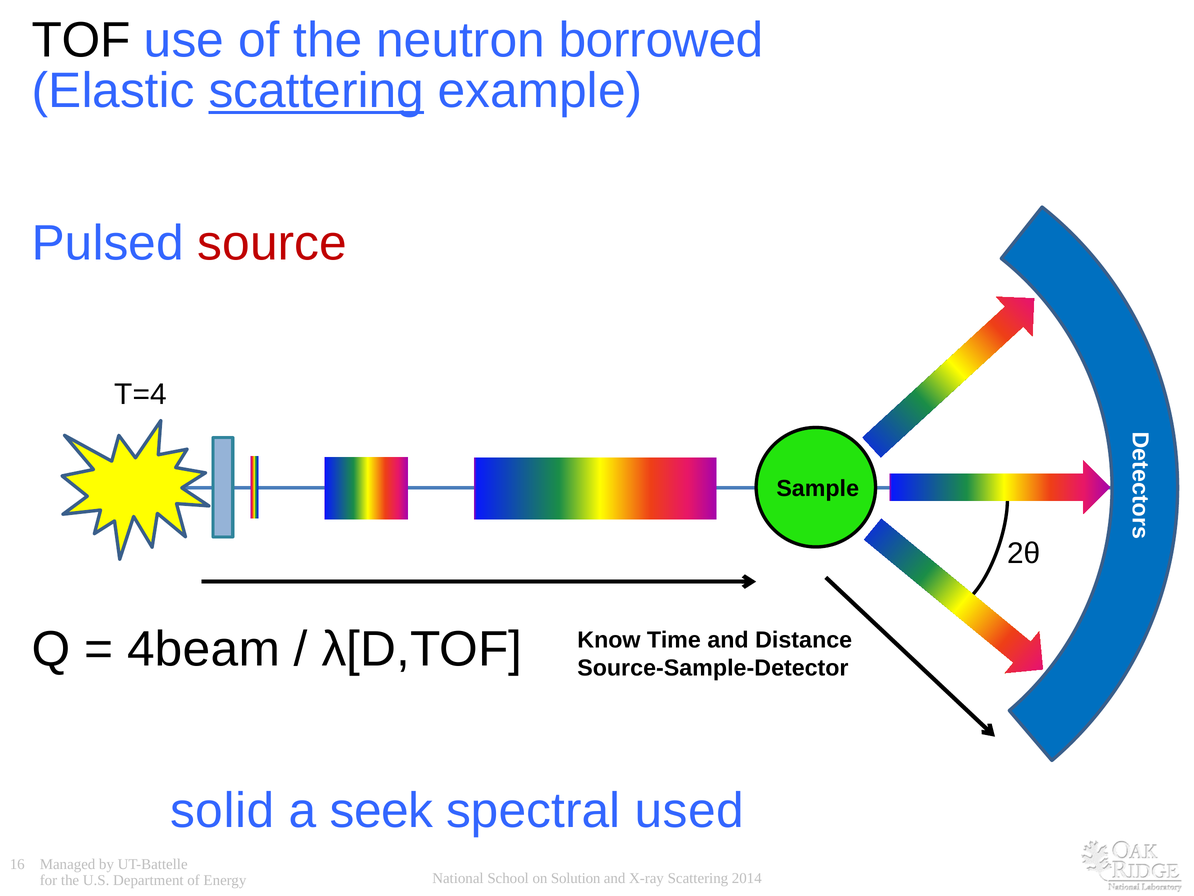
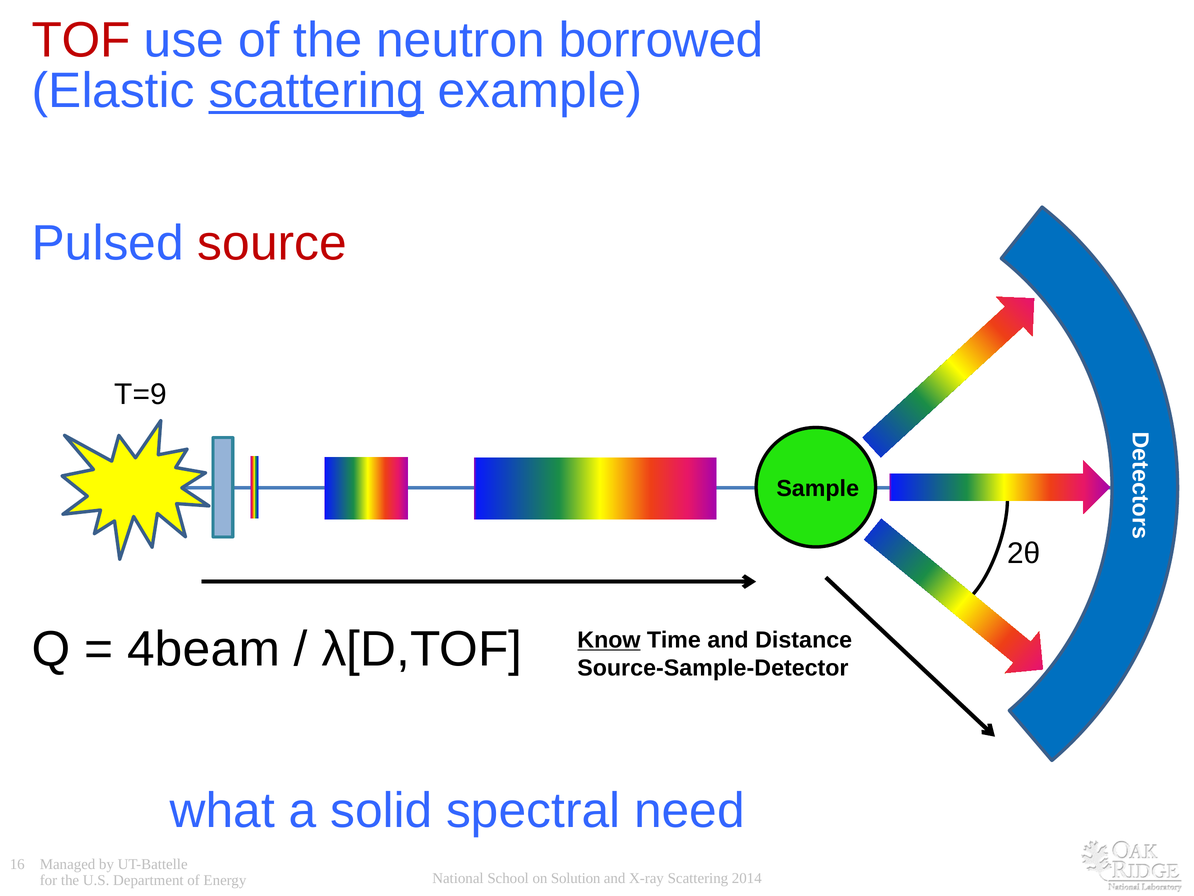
TOF colour: black -> red (81, 40)
T=4: T=4 -> T=9 (141, 394)
Know underline: none -> present (609, 640)
solid: solid -> what (222, 810)
seek: seek -> solid (381, 810)
used: used -> need (689, 810)
